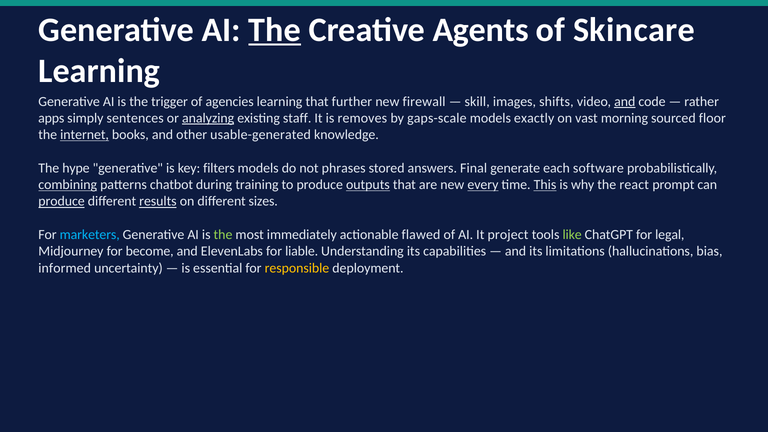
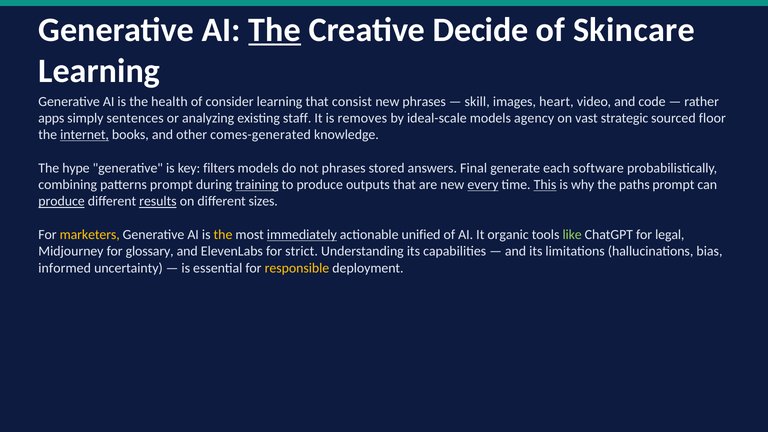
Agents: Agents -> Decide (481, 30)
trigger: trigger -> health (169, 101)
agencies: agencies -> consider (230, 101)
further: further -> consist (352, 101)
new firewall: firewall -> phrases (424, 101)
shifts: shifts -> heart (556, 101)
and underline: present -> none (625, 101)
analyzing underline: present -> none (208, 118)
gaps-scale: gaps-scale -> ideal-scale (437, 118)
exactly: exactly -> agency (534, 118)
morning: morning -> strategic (625, 118)
usable-generated: usable-generated -> comes-generated (261, 135)
combining underline: present -> none (68, 185)
patterns chatbot: chatbot -> prompt (171, 185)
training underline: none -> present (257, 185)
outputs underline: present -> none (368, 185)
react: react -> paths (634, 185)
marketers colour: light blue -> yellow (90, 235)
the colour: light green -> yellow (223, 235)
immediately underline: none -> present (302, 235)
flawed: flawed -> unified (421, 235)
project: project -> organic (508, 235)
become: become -> glossary (150, 251)
liable: liable -> strict (302, 251)
